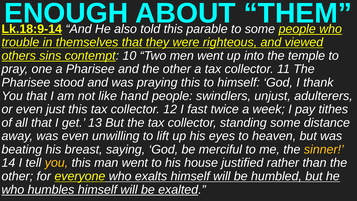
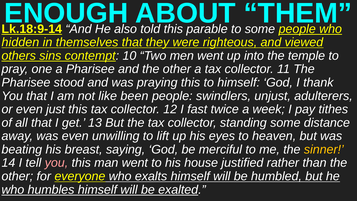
trouble: trouble -> hidden (20, 42)
hand: hand -> been (134, 96)
you colour: yellow -> pink (56, 163)
